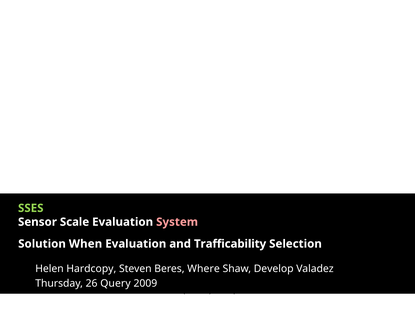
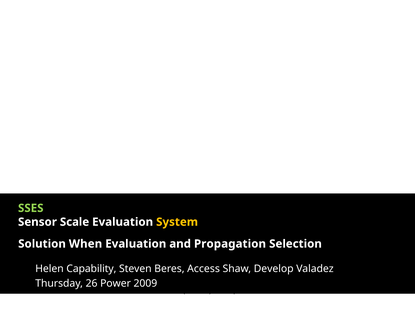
System colour: pink -> yellow (177, 222)
Trafficability: Trafficability -> Propagation (230, 244)
Hardcopy: Hardcopy -> Capability (91, 269)
Where: Where -> Access (204, 269)
Query: Query -> Power (116, 284)
